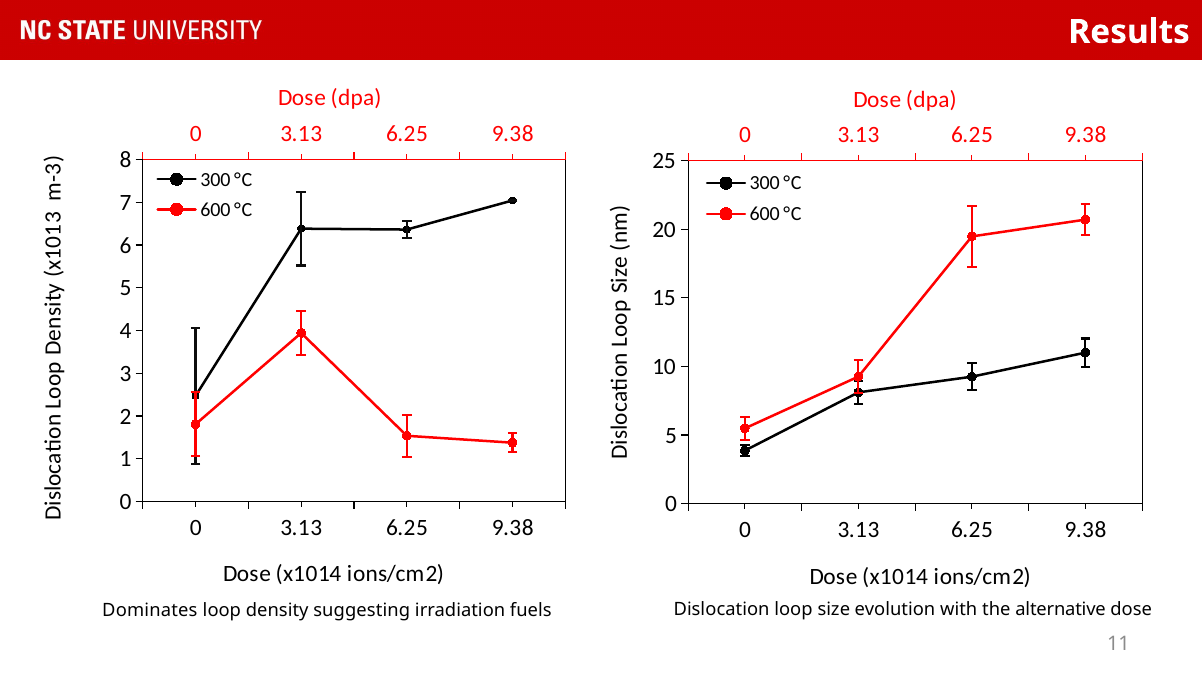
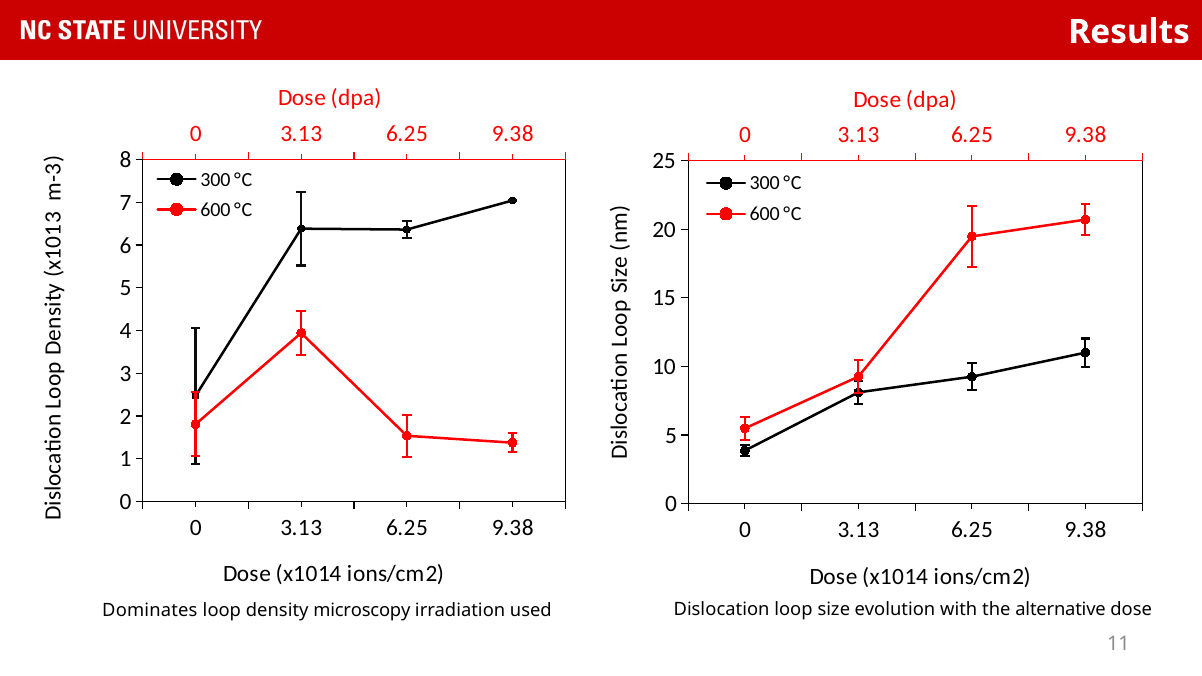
suggesting: suggesting -> microscopy (362, 610)
fuels: fuels -> used (531, 610)
